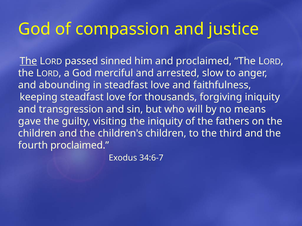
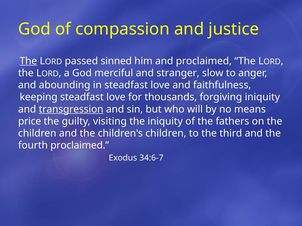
arrested: arrested -> stranger (178, 73)
transgression underline: none -> present (71, 109)
gave: gave -> price (30, 122)
